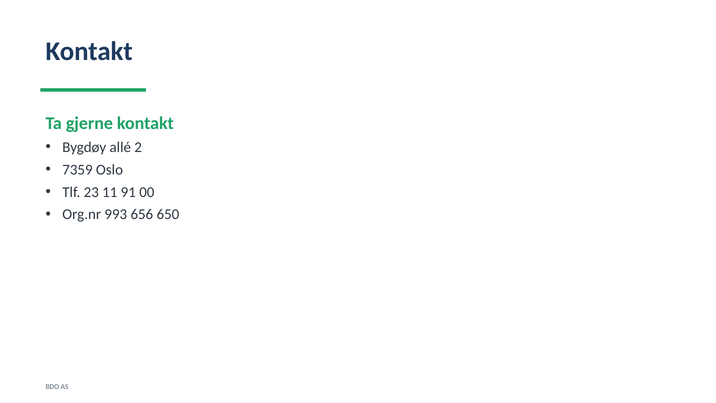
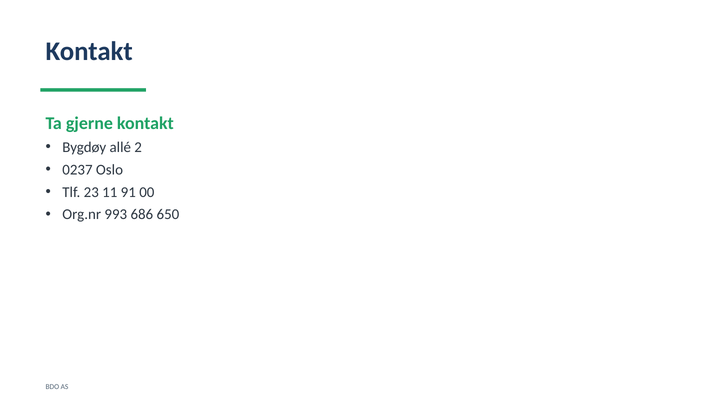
7359: 7359 -> 0237 (77, 170)
656: 656 -> 686 (142, 214)
